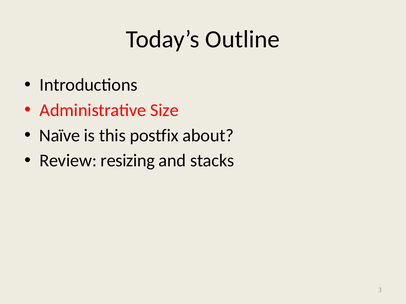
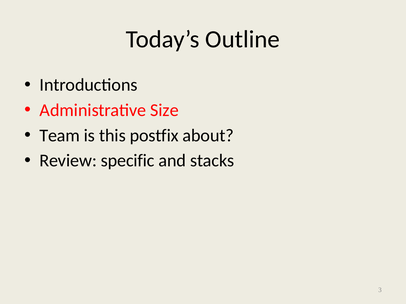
Naïve: Naïve -> Team (60, 136)
resizing: resizing -> specific (128, 161)
